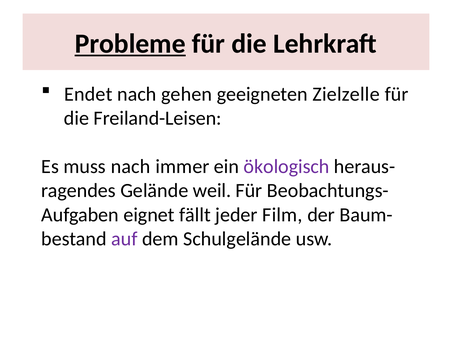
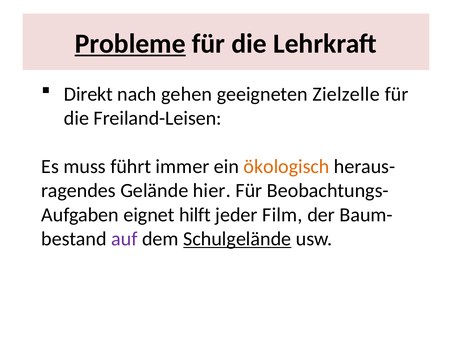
Endet: Endet -> Direkt (88, 94)
muss nach: nach -> führt (131, 167)
ökologisch colour: purple -> orange (287, 167)
weil: weil -> hier (212, 191)
fällt: fällt -> hilft (195, 215)
Schulgelände underline: none -> present (237, 239)
